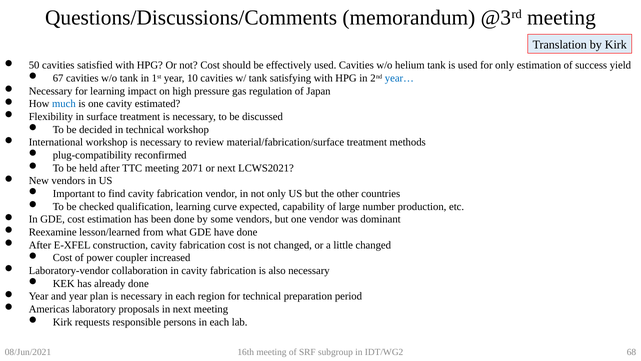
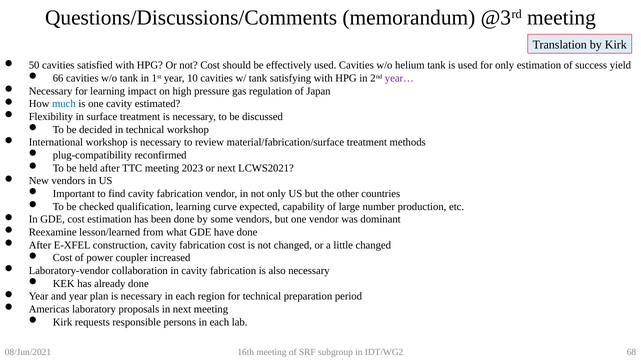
67: 67 -> 66 (58, 78)
year… colour: blue -> purple (399, 78)
2071: 2071 -> 2023 (192, 168)
